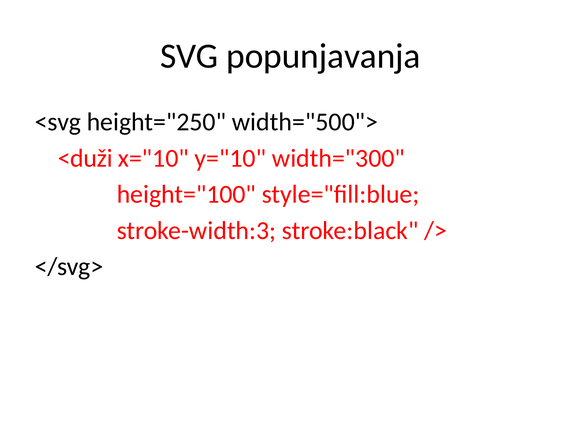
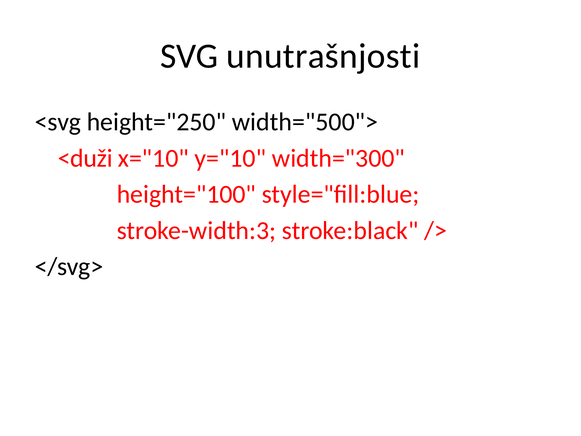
popunjavanja: popunjavanja -> unutrašnjosti (323, 56)
